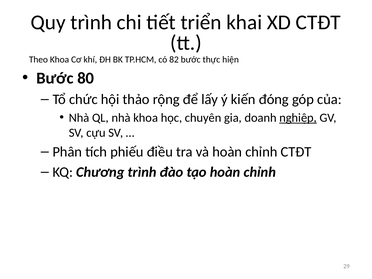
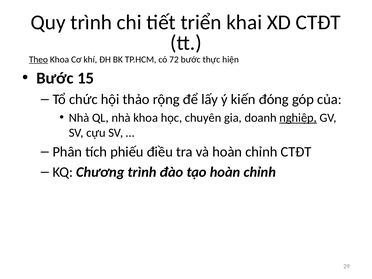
Theo underline: none -> present (38, 59)
82: 82 -> 72 (174, 59)
80: 80 -> 15 (86, 78)
